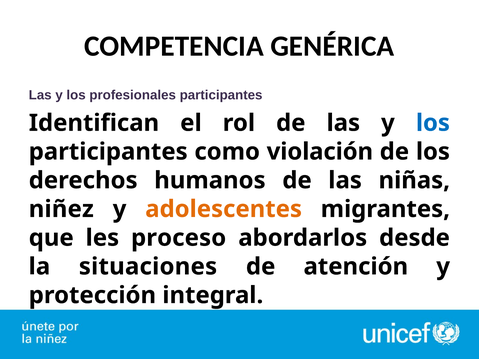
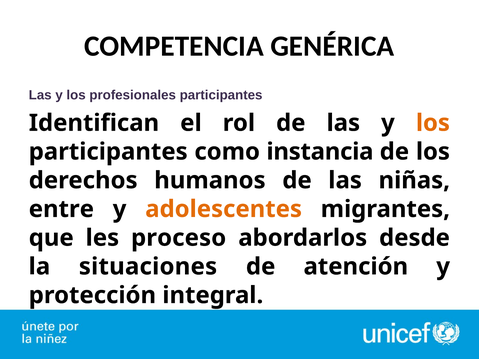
los colour: blue -> orange (433, 123)
violación: violación -> instancia (320, 152)
niñez: niñez -> entre (61, 209)
